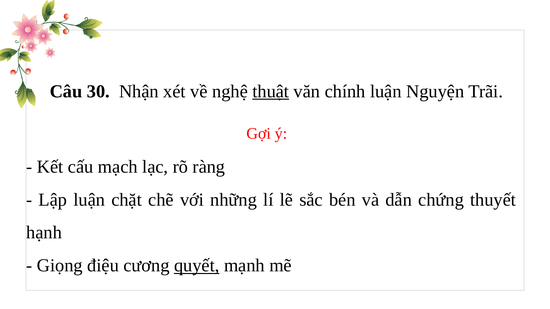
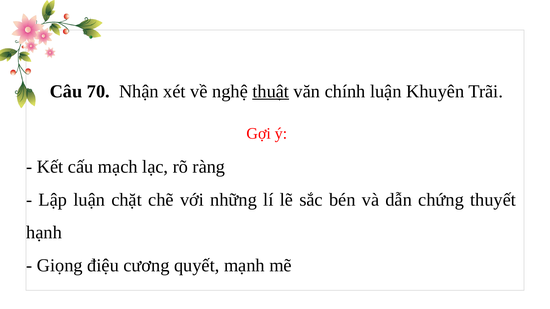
30: 30 -> 70 (98, 91)
Nguyện: Nguyện -> Khuyên (435, 91)
quyết underline: present -> none (197, 266)
